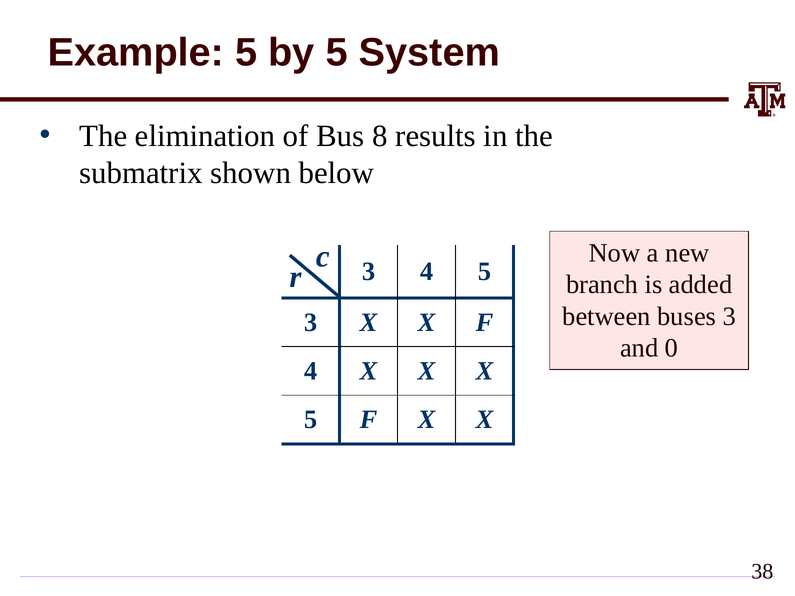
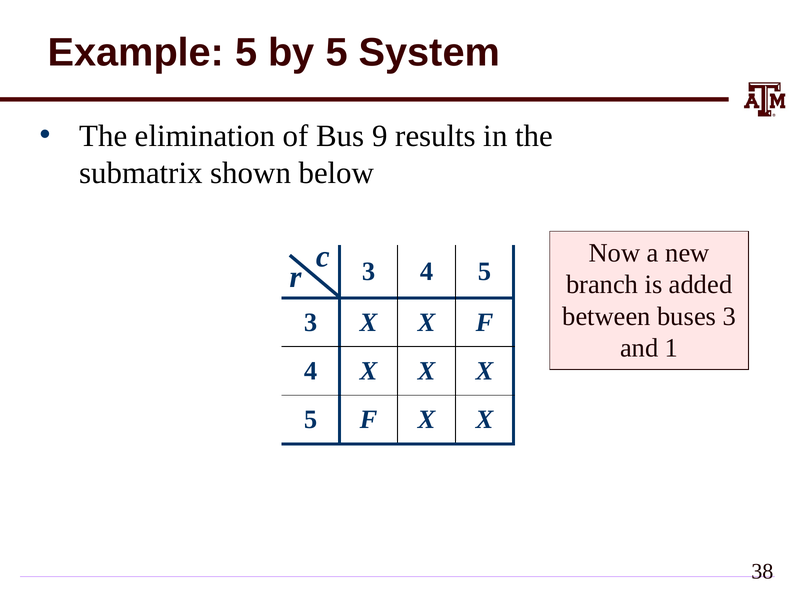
8: 8 -> 9 (380, 136)
0: 0 -> 1 (672, 348)
